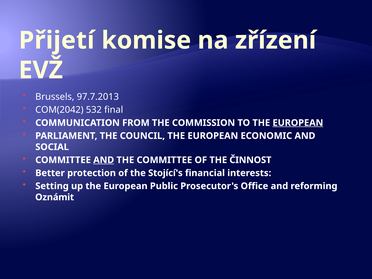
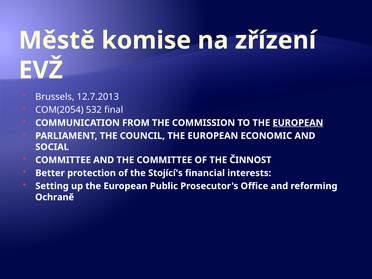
Přijetí: Přijetí -> Městě (57, 40)
97.7.2013: 97.7.2013 -> 12.7.2013 (98, 97)
COM(2042: COM(2042 -> COM(2054 (59, 110)
AND underline: present -> none (104, 160)
Oznámit: Oznámit -> Ochraně (55, 197)
